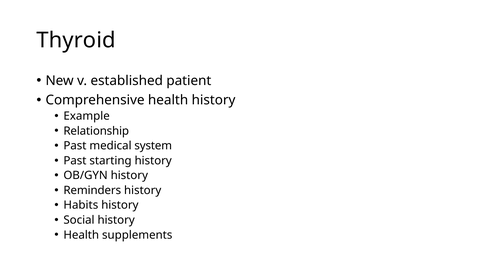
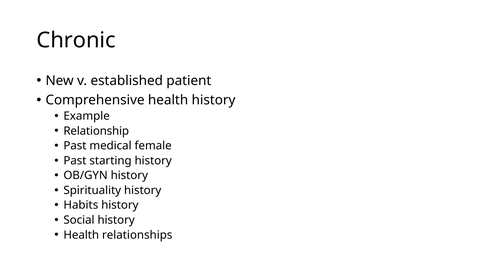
Thyroid: Thyroid -> Chronic (76, 40)
system: system -> female (153, 146)
Reminders: Reminders -> Spirituality (92, 191)
supplements: supplements -> relationships (137, 235)
